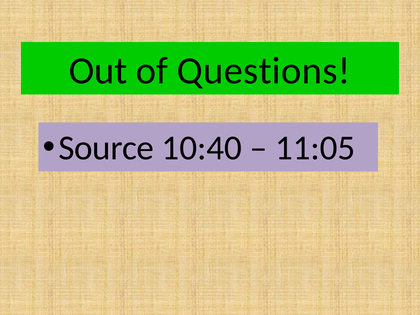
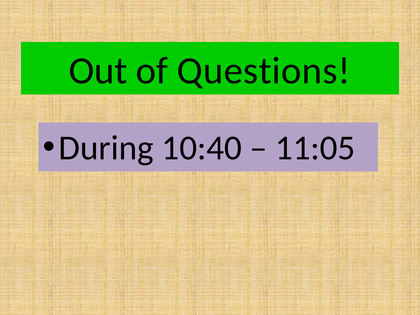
Source: Source -> During (106, 148)
